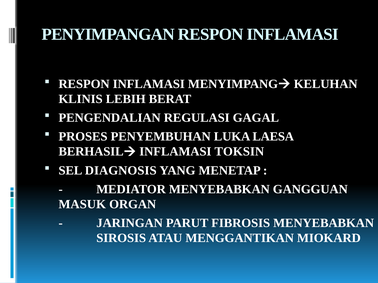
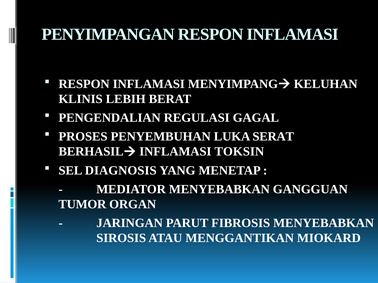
LAESA: LAESA -> SERAT (273, 137)
MASUK: MASUK -> TUMOR (82, 205)
